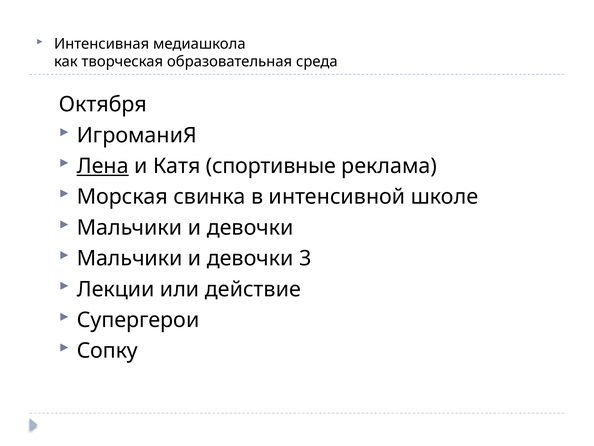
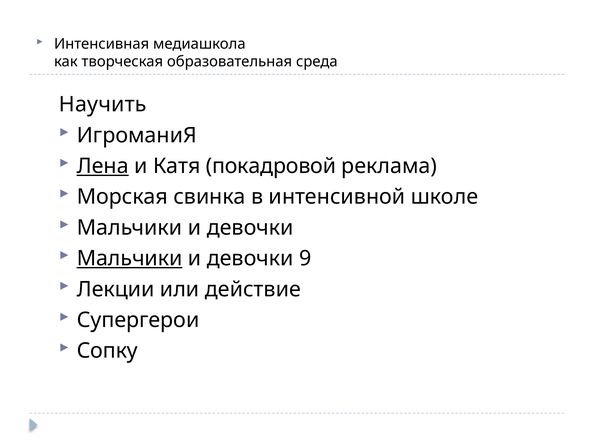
Октября: Октября -> Научить (103, 104)
спортивные: спортивные -> покадровой (271, 166)
Мальчики underline: none -> present (130, 258)
3: 3 -> 9 (305, 258)
